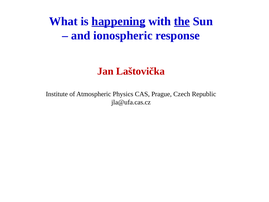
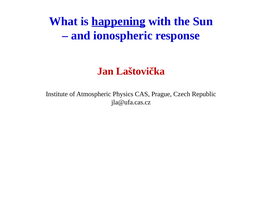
the underline: present -> none (182, 21)
